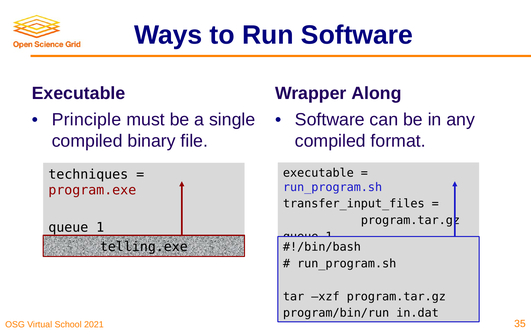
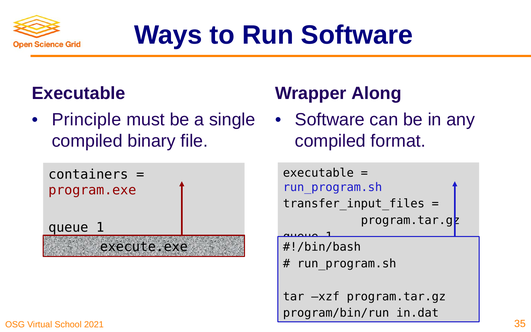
techniques: techniques -> containers (88, 174)
telling.exe: telling.exe -> execute.exe (144, 247)
